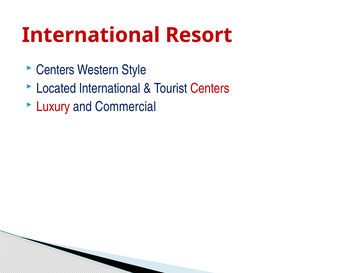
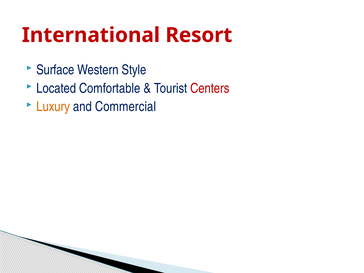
Centers: Centers -> Surface (55, 70)
Located International: International -> Comfortable (110, 88)
Luxury colour: red -> orange (53, 107)
